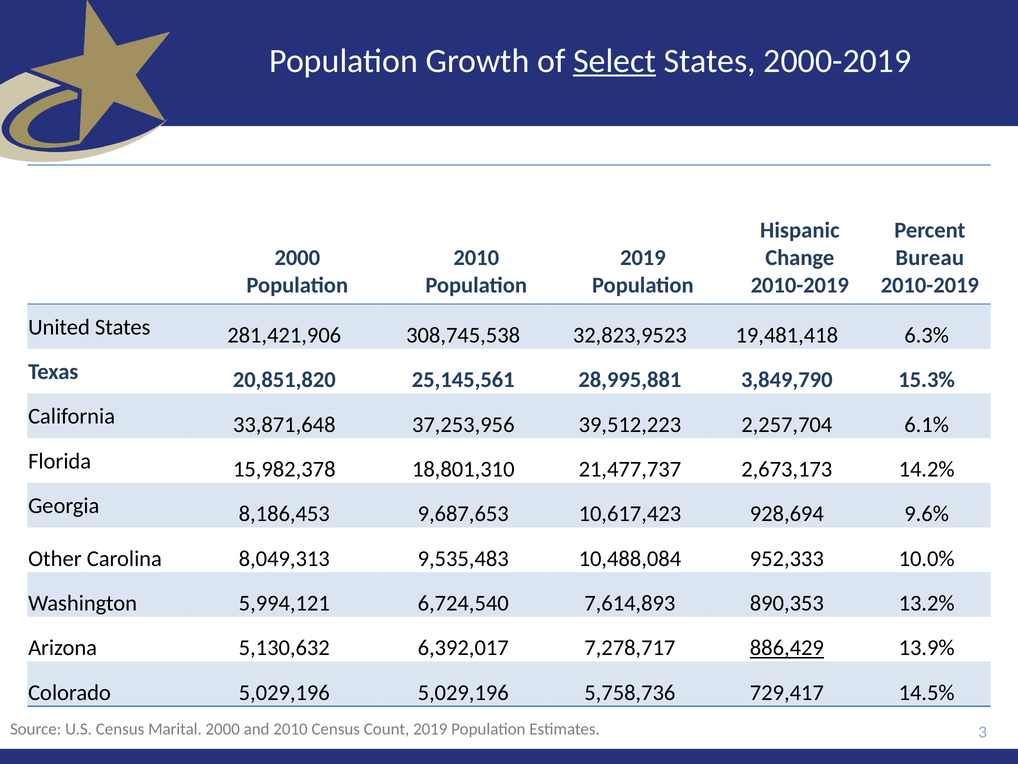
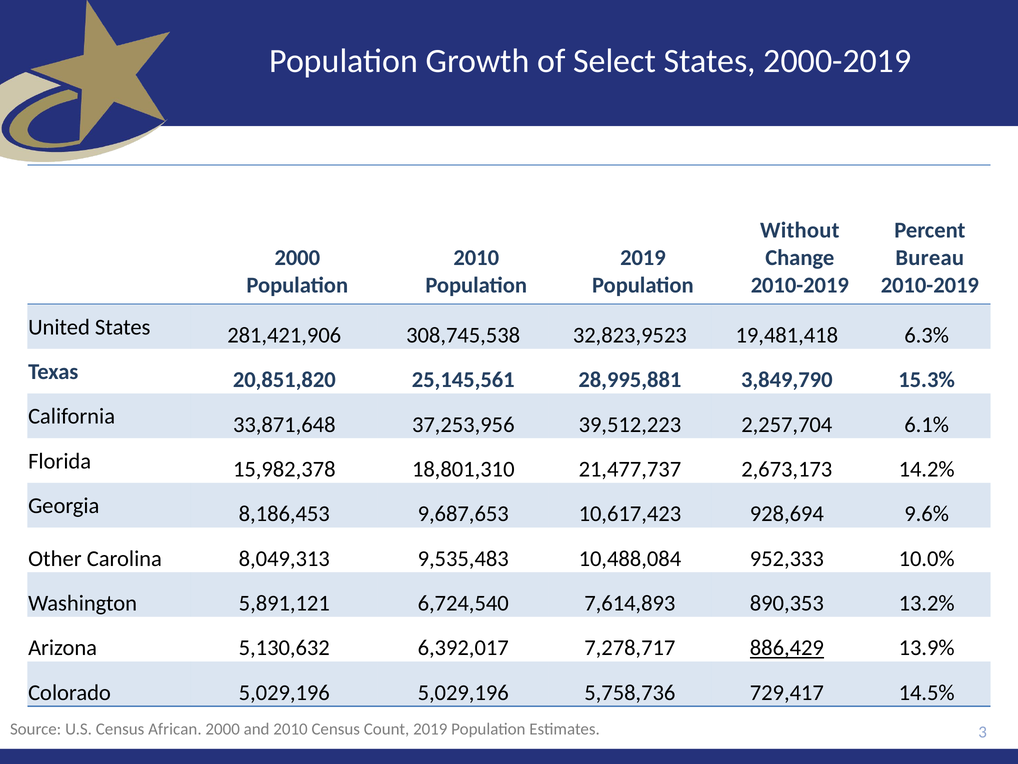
Select underline: present -> none (615, 61)
Hispanic: Hispanic -> Without (800, 230)
5,994,121: 5,994,121 -> 5,891,121 (284, 603)
Marital: Marital -> African (175, 728)
